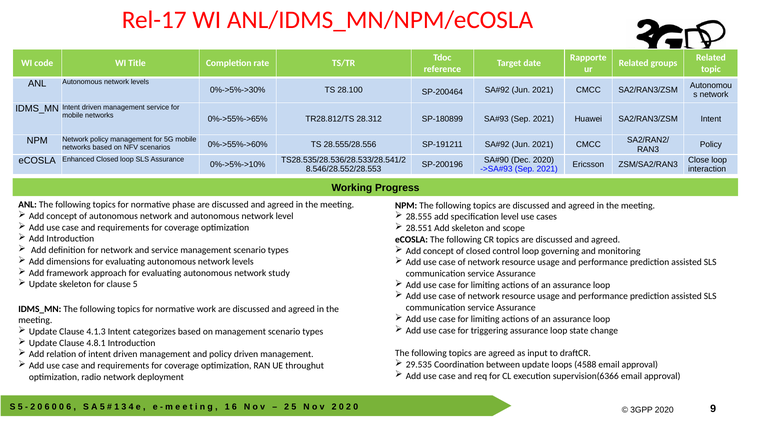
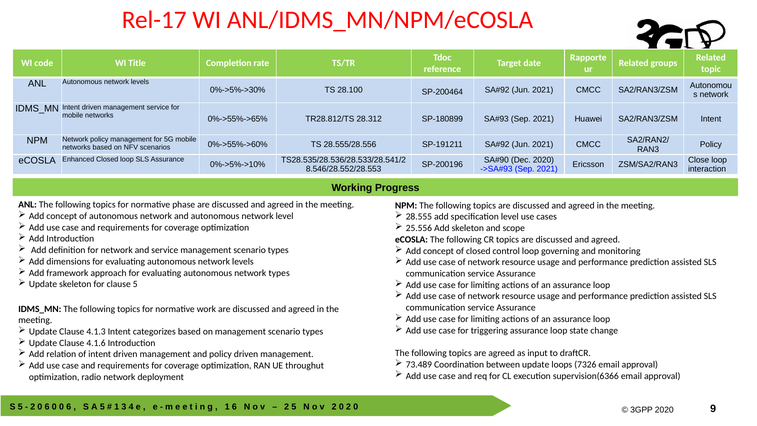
28.551: 28.551 -> 25.556 (419, 228)
network study: study -> types (279, 273)
4.8.1: 4.8.1 -> 4.1.6 (96, 343)
29.535: 29.535 -> 73.489 (419, 364)
4588: 4588 -> 7326 (585, 364)
